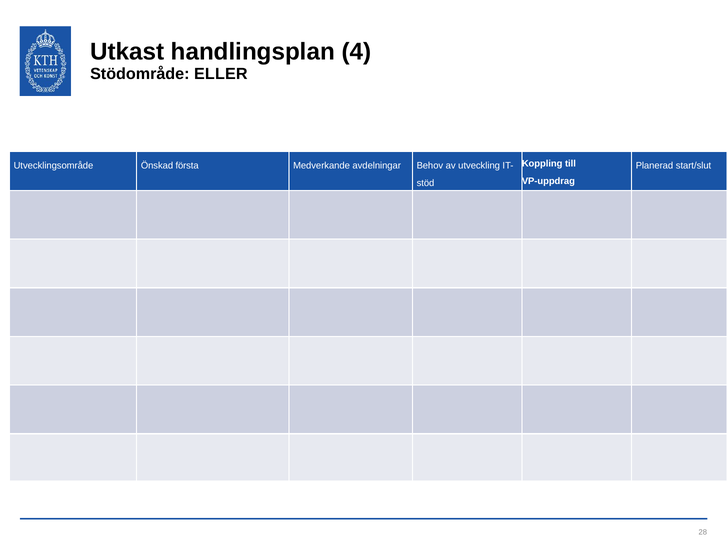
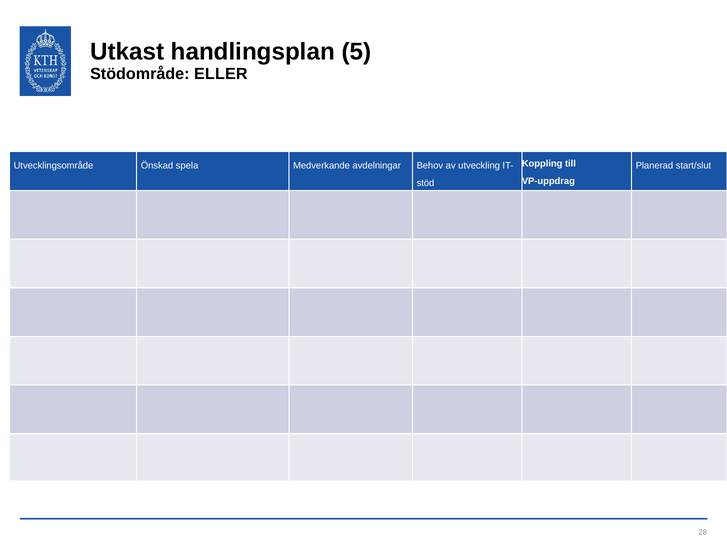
4: 4 -> 5 (356, 52)
första: första -> spela (187, 166)
